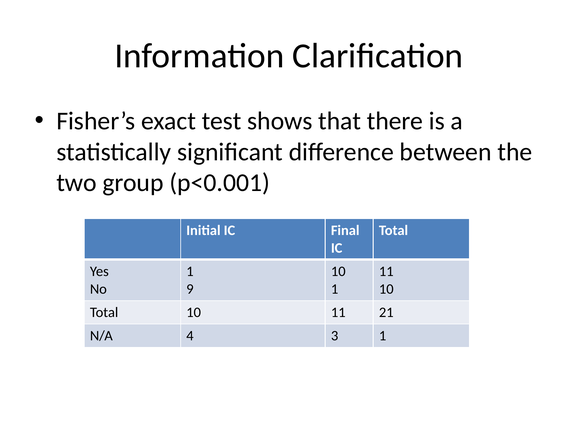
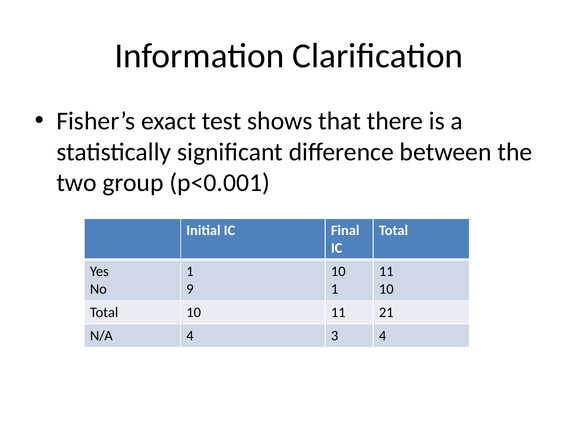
3 1: 1 -> 4 (383, 336)
